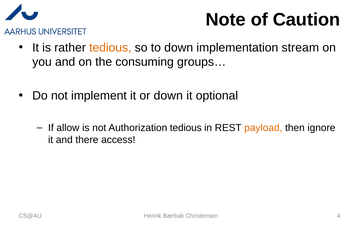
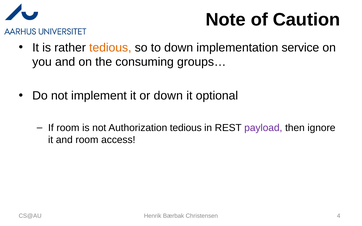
stream: stream -> service (300, 48)
If allow: allow -> room (68, 128)
payload colour: orange -> purple (263, 128)
and there: there -> room (87, 140)
